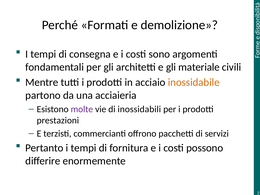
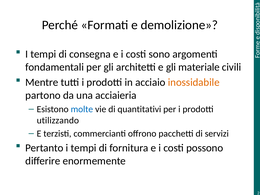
molte colour: purple -> blue (82, 109)
inossidabili: inossidabili -> quantitativi (139, 109)
prestazioni: prestazioni -> utilizzando (58, 120)
